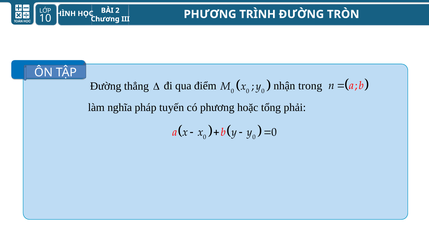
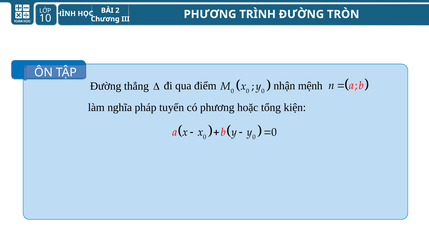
trong: trong -> mệnh (310, 86)
phải: phải -> kiện (295, 107)
